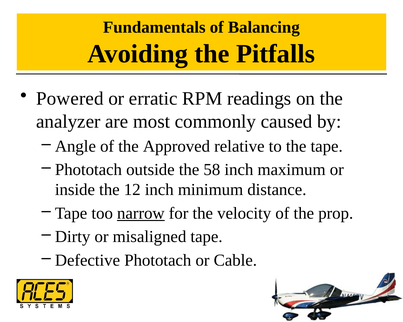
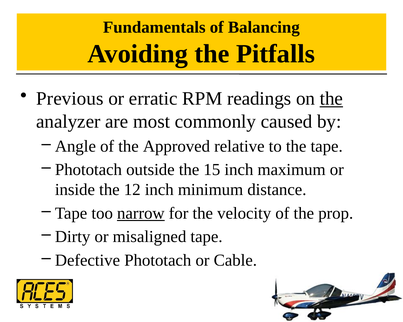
Powered: Powered -> Previous (70, 99)
the underline: none -> present (331, 99)
58: 58 -> 15 (212, 170)
